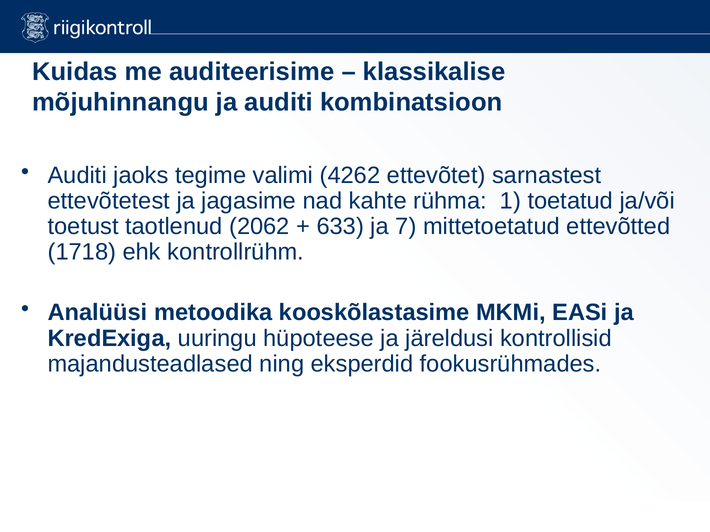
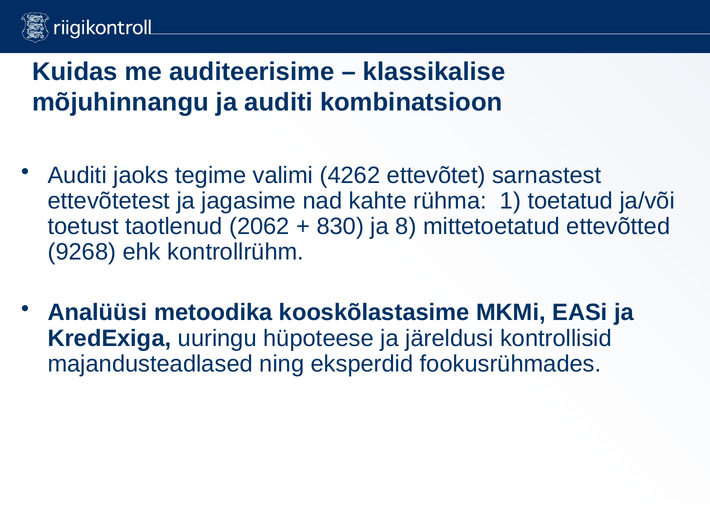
633: 633 -> 830 (340, 227)
7: 7 -> 8 (406, 227)
1718: 1718 -> 9268 (82, 252)
